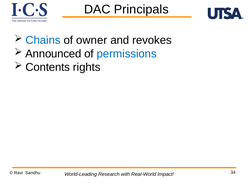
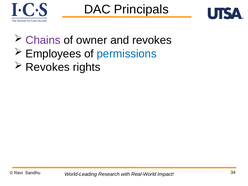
Chains colour: blue -> purple (43, 40)
Announced: Announced -> Employees (53, 54)
Contents: Contents -> Revokes (48, 67)
